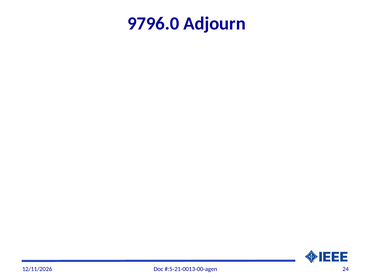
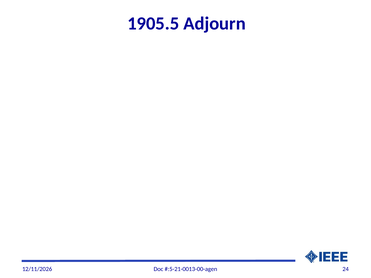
9796.0: 9796.0 -> 1905.5 (153, 24)
